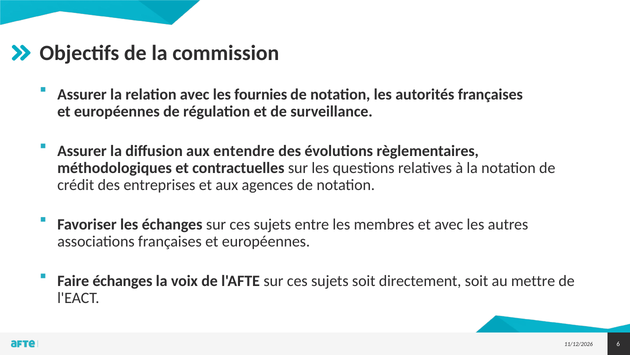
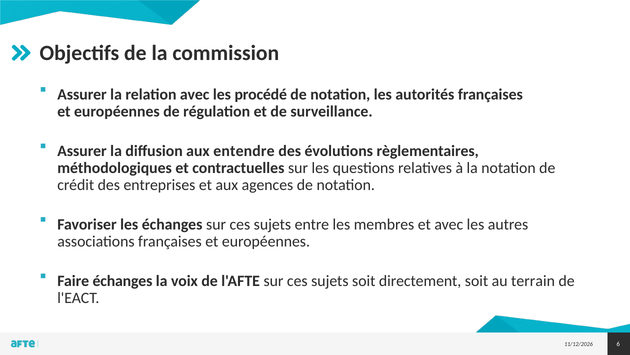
fournies: fournies -> procédé (261, 94)
mettre: mettre -> terrain (533, 281)
